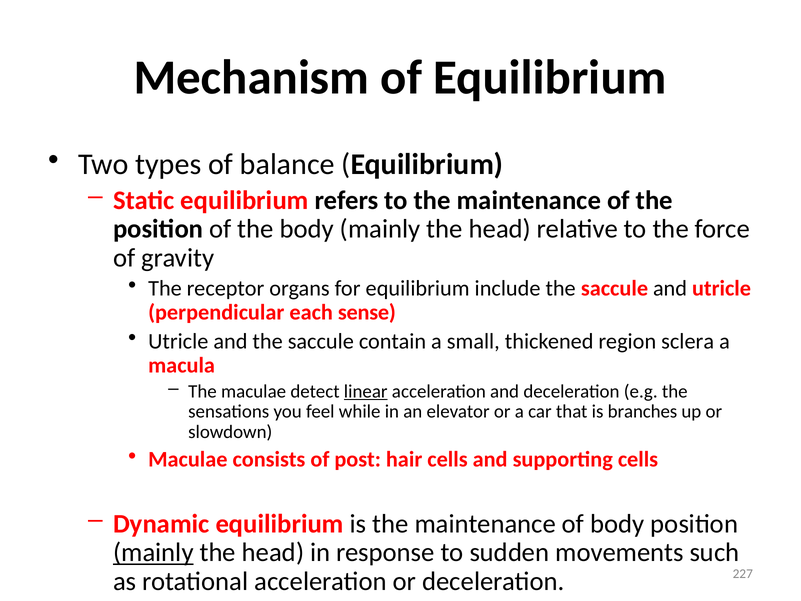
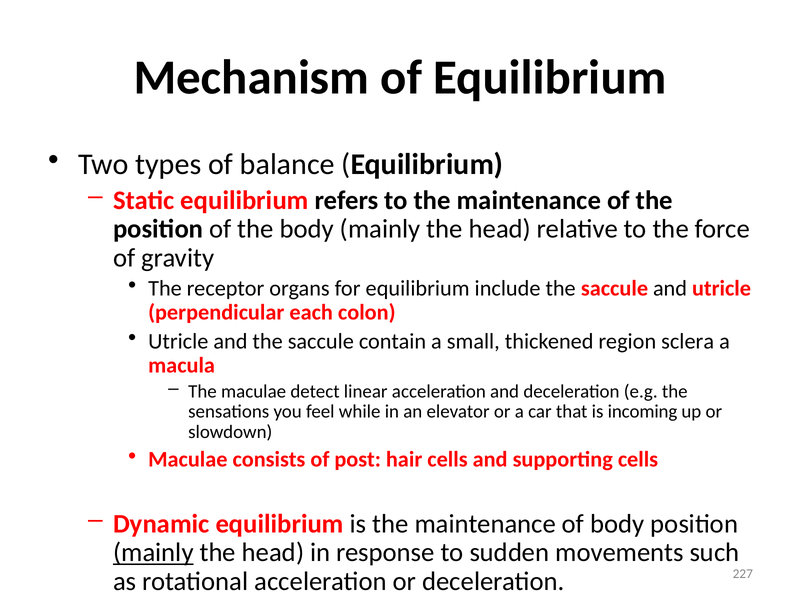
sense: sense -> colon (367, 312)
linear underline: present -> none (366, 391)
branches: branches -> incoming (643, 412)
